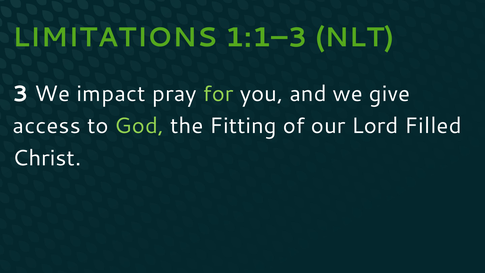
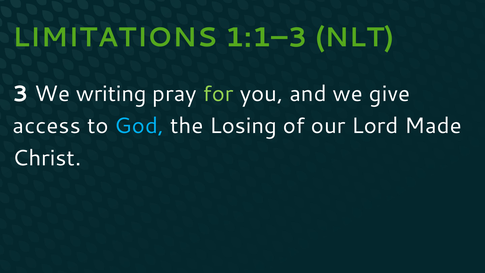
impact: impact -> writing (111, 94)
God colour: light green -> light blue (139, 126)
Fitting: Fitting -> Losing (243, 126)
Filled: Filled -> Made (433, 126)
